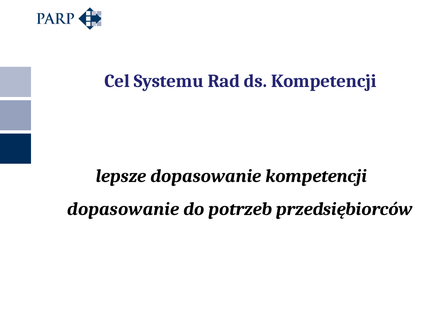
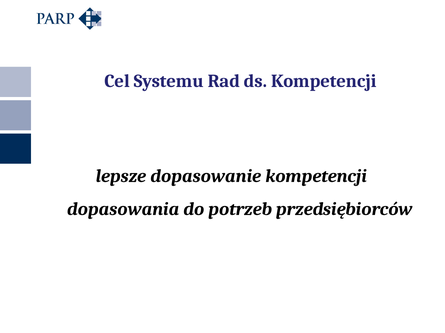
dopasowanie: dopasowanie -> dopasowania (123, 210)
